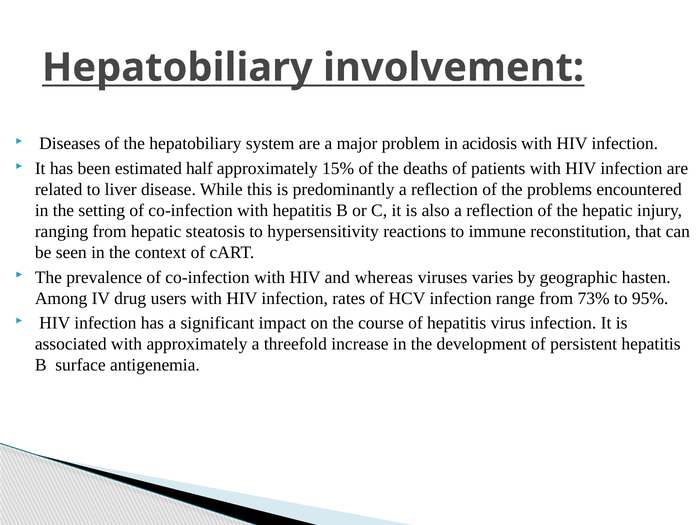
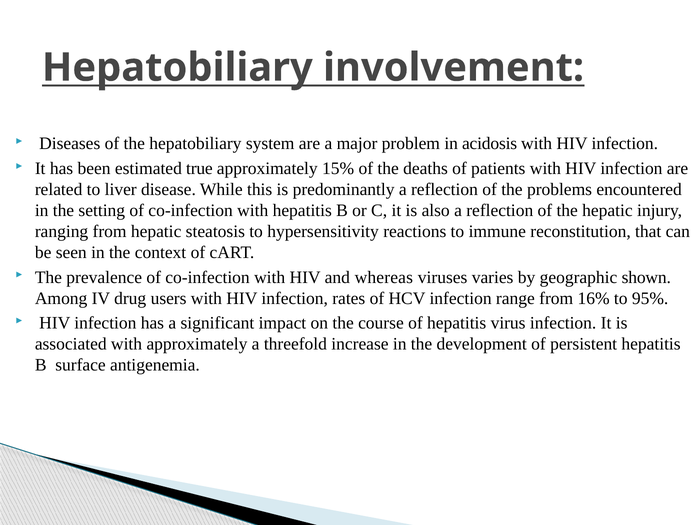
half: half -> true (199, 168)
hasten: hasten -> shown (646, 277)
73%: 73% -> 16% (594, 298)
